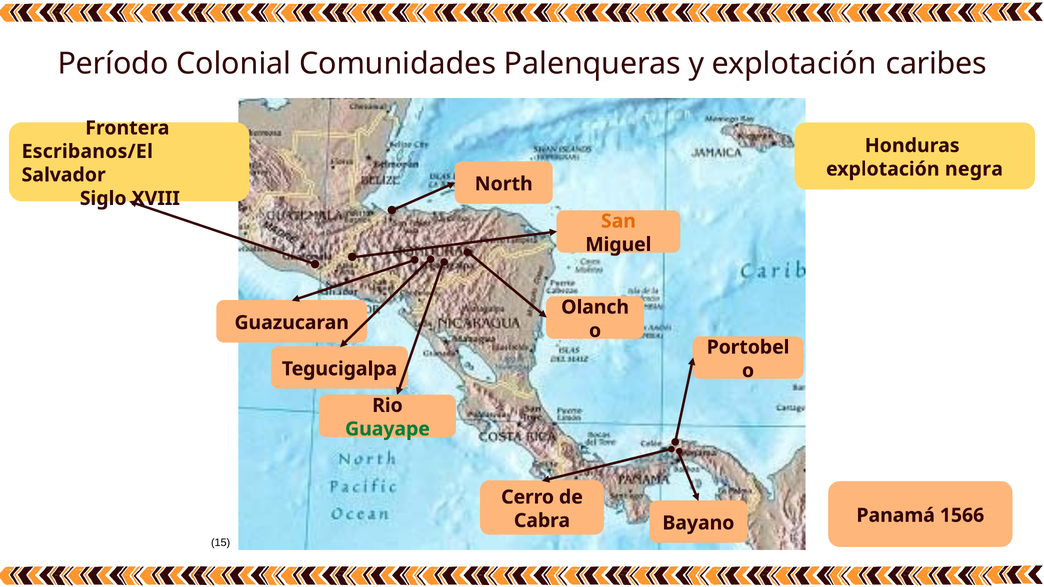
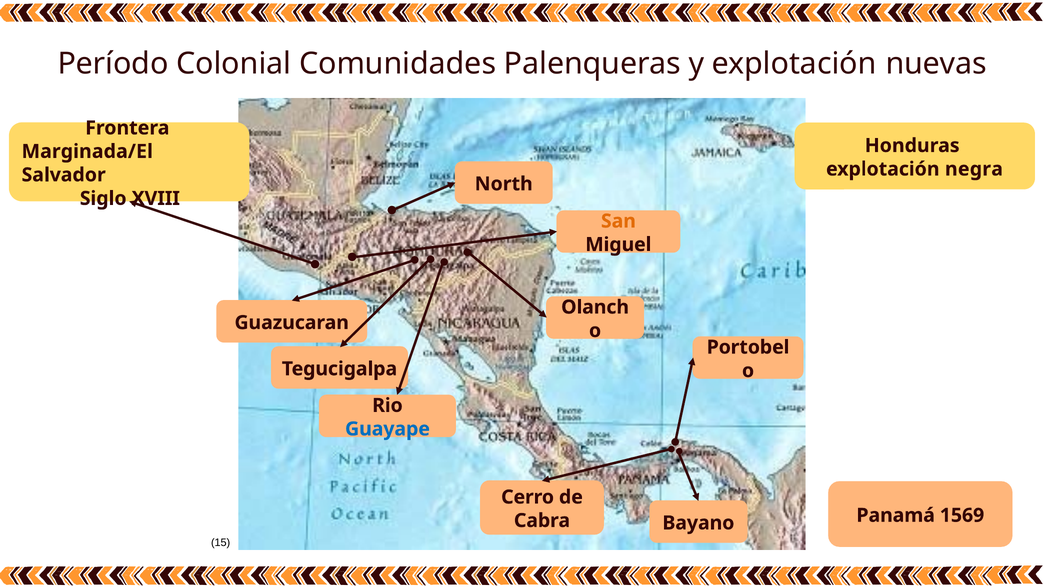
caribes: caribes -> nuevas (936, 64)
Escribanos/El: Escribanos/El -> Marginada/El (87, 151)
Guayape colour: green -> blue (387, 429)
1566: 1566 -> 1569 (962, 516)
